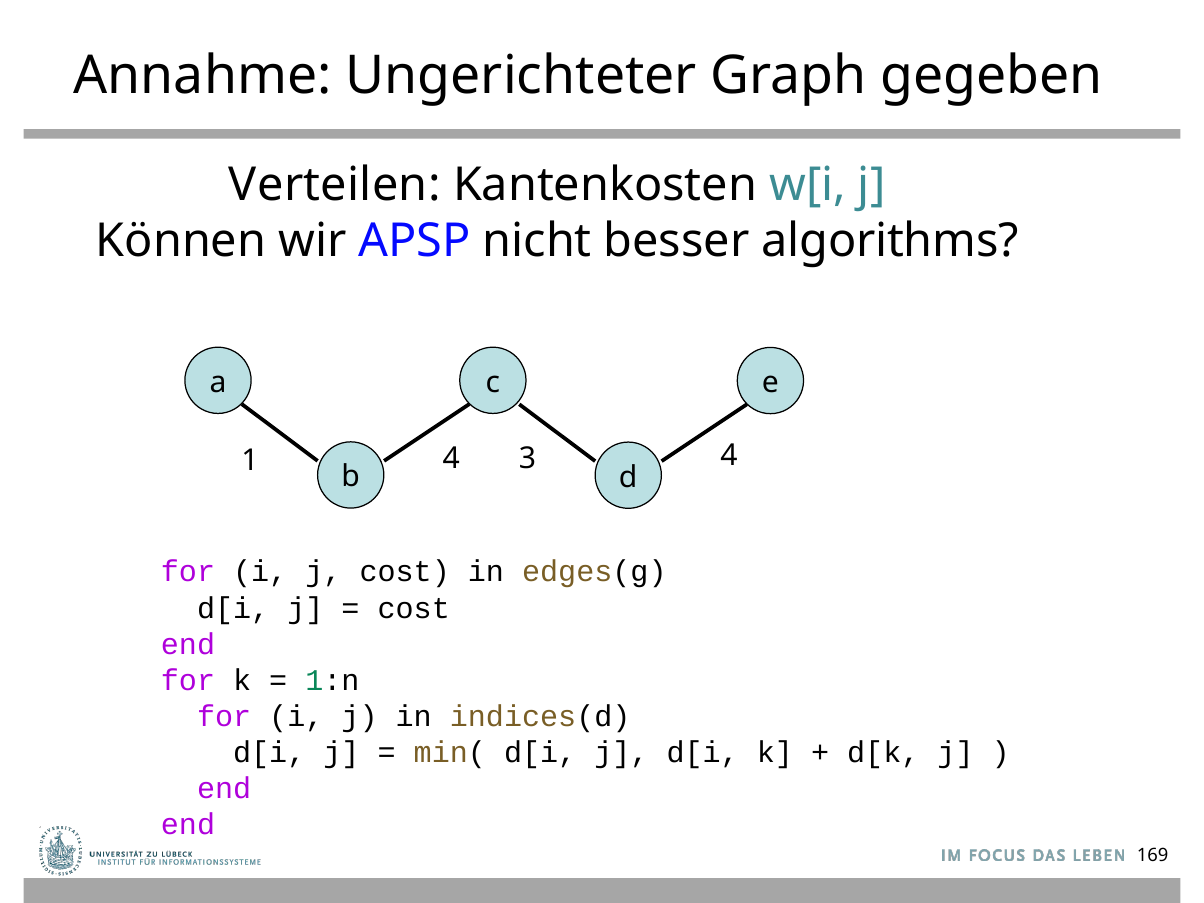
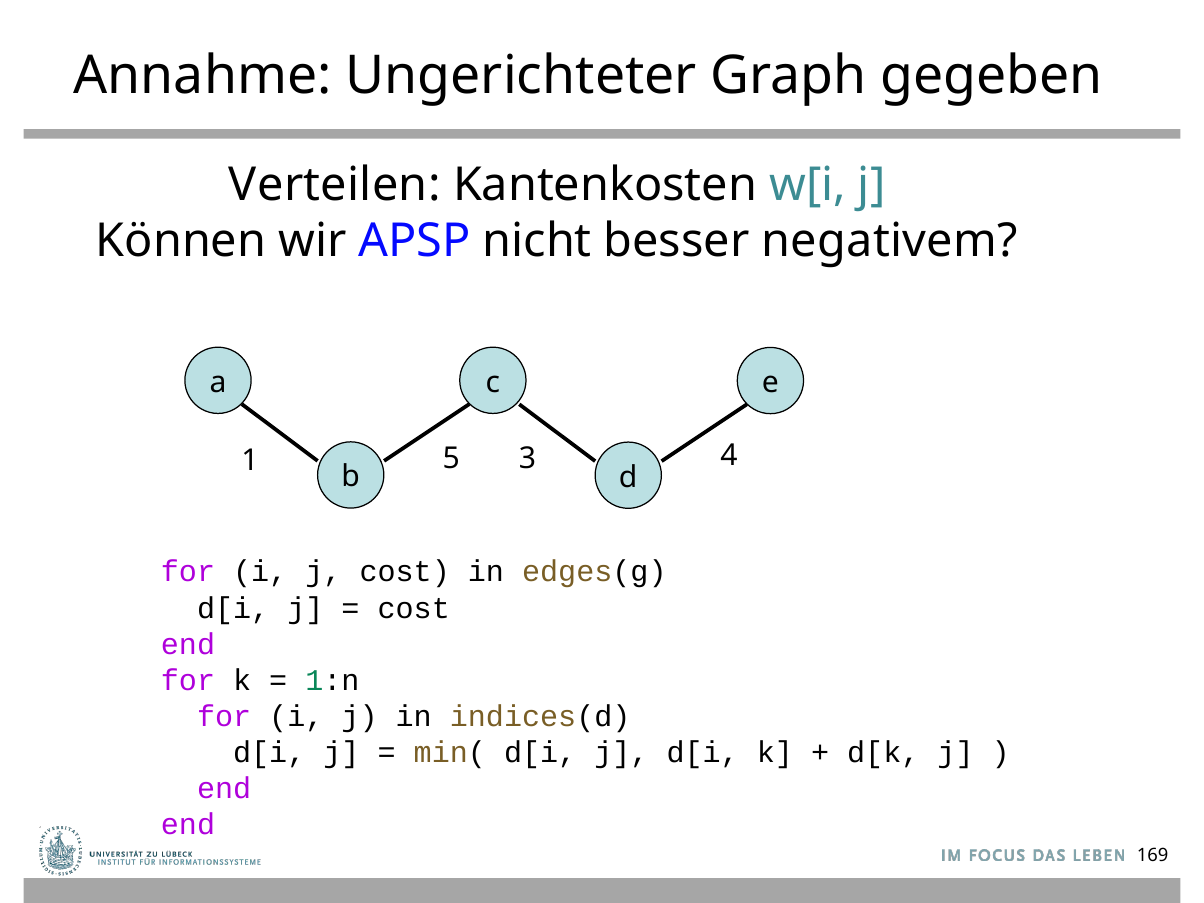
algorithms: algorithms -> negativem (890, 241)
1 4: 4 -> 5 (451, 459)
